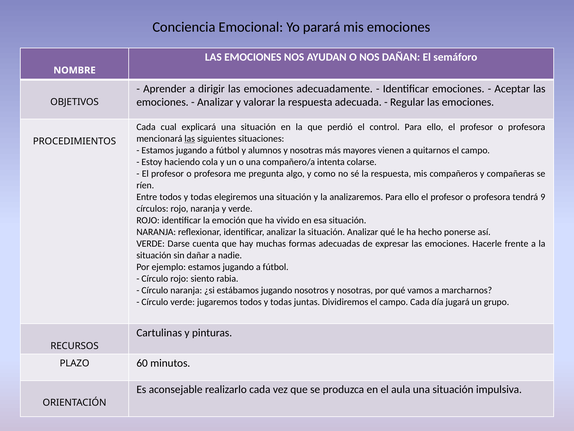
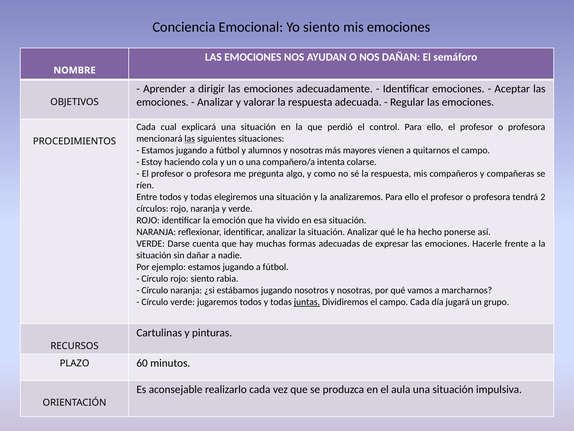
Yo parará: parará -> siento (321, 27)
9: 9 -> 2 (543, 197)
juntas underline: none -> present (307, 302)
